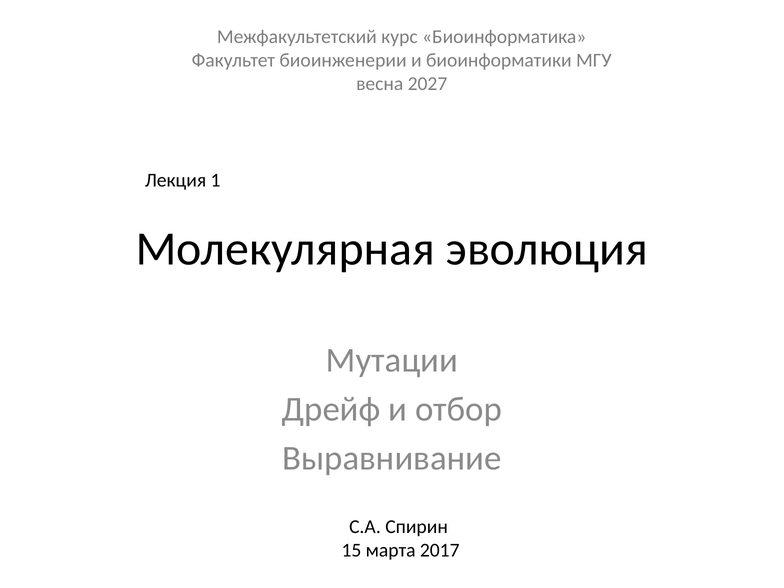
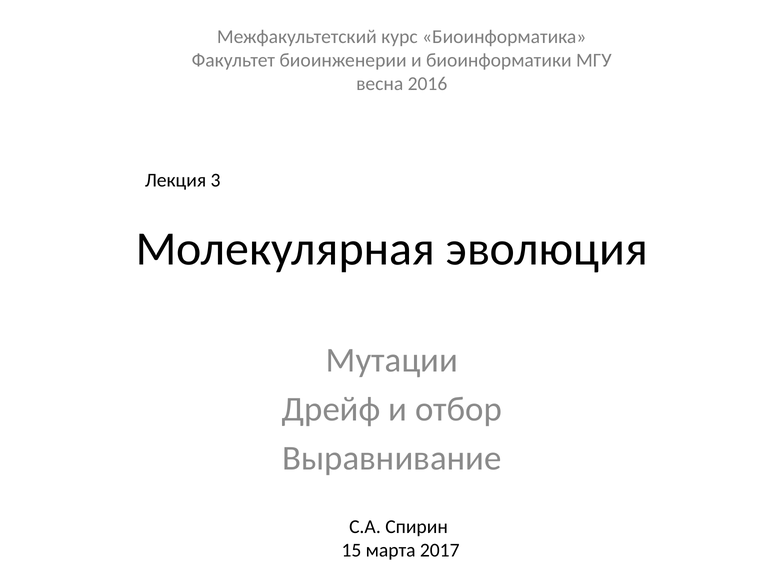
2027: 2027 -> 2016 (427, 84)
1: 1 -> 3 (216, 180)
